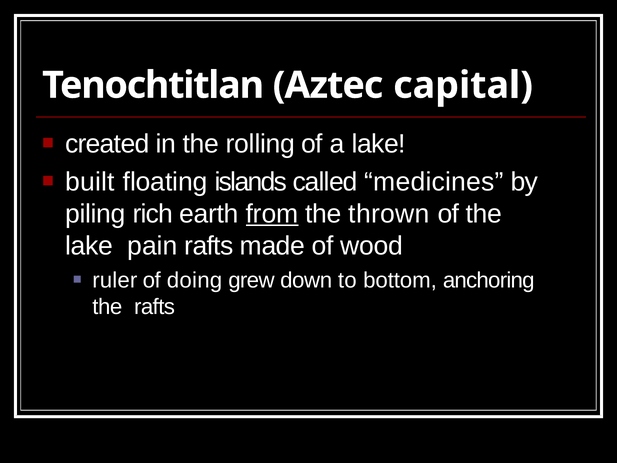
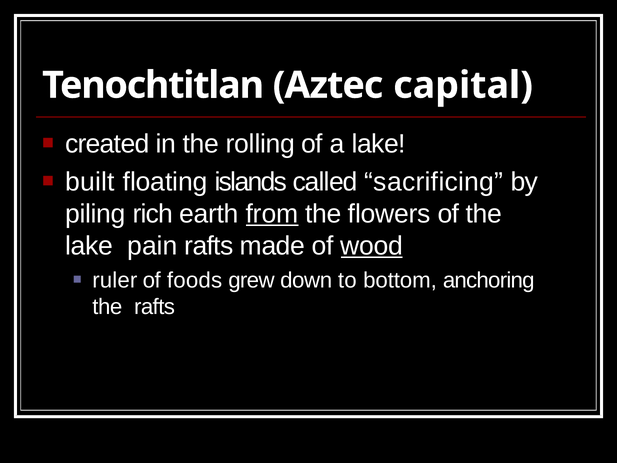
medicines: medicines -> sacrificing (434, 182)
thrown: thrown -> flowers (389, 214)
wood underline: none -> present (372, 246)
doing: doing -> foods (195, 280)
